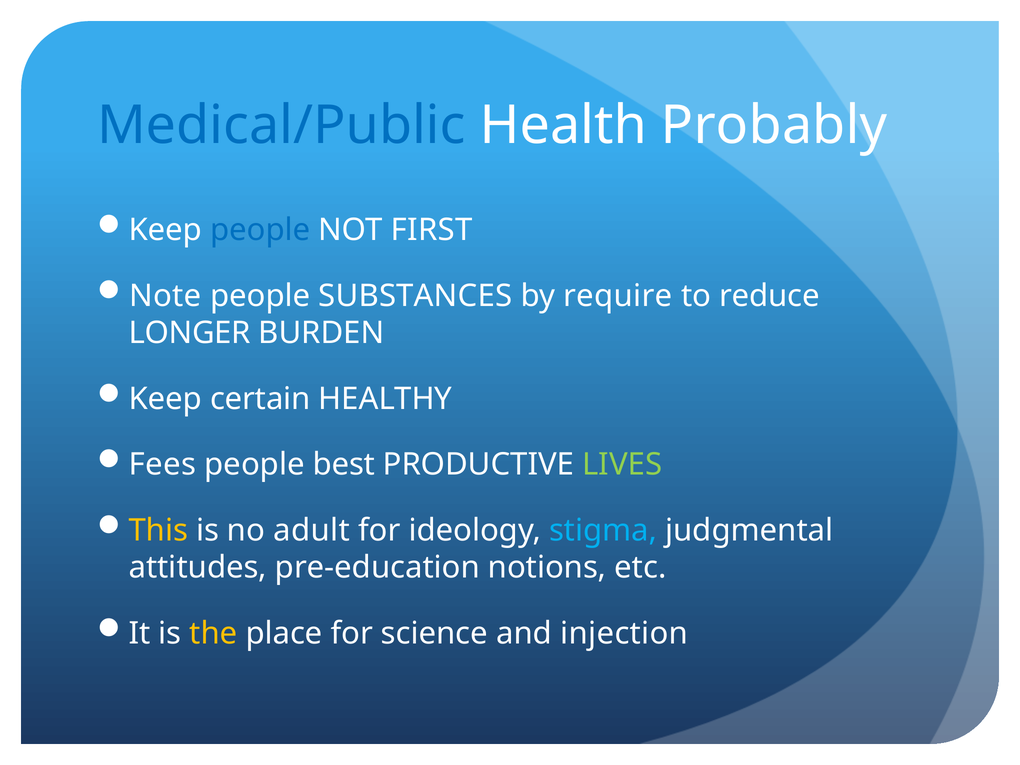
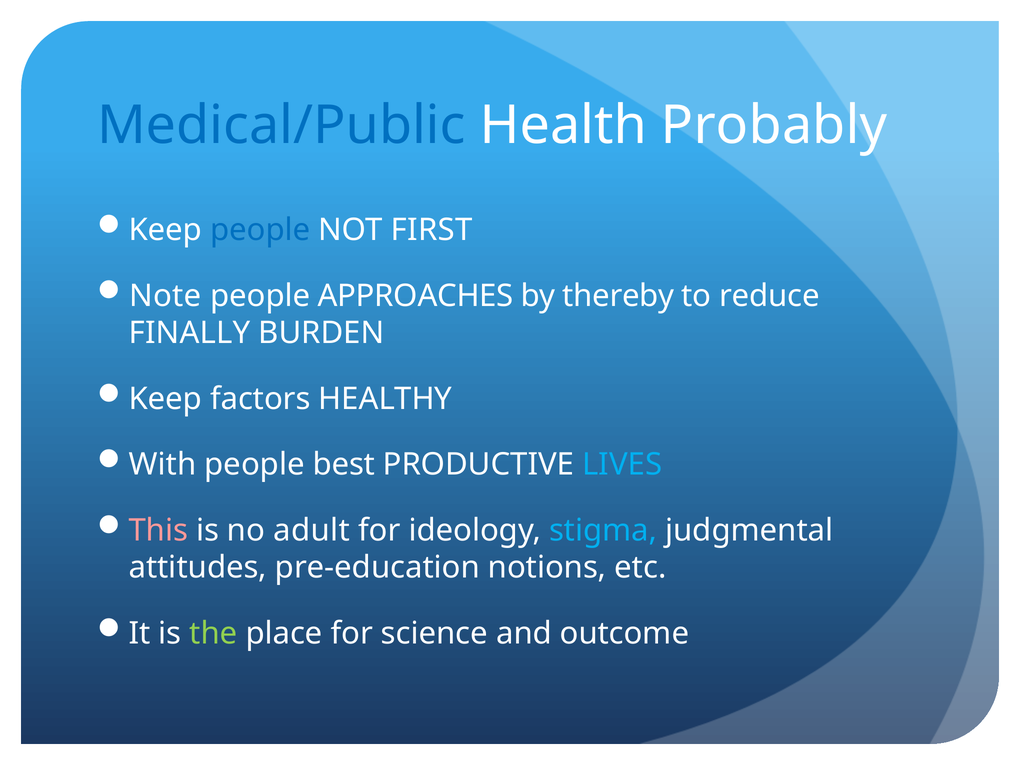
SUBSTANCES: SUBSTANCES -> APPROACHES (416, 296)
require: require -> thereby (618, 296)
LONGER: LONGER -> FINALLY (189, 333)
certain: certain -> factors (260, 399)
Fees: Fees -> With (163, 465)
LIVES colour: light green -> light blue (622, 465)
This colour: yellow -> pink (158, 530)
the colour: yellow -> light green (213, 633)
injection: injection -> outcome (625, 633)
